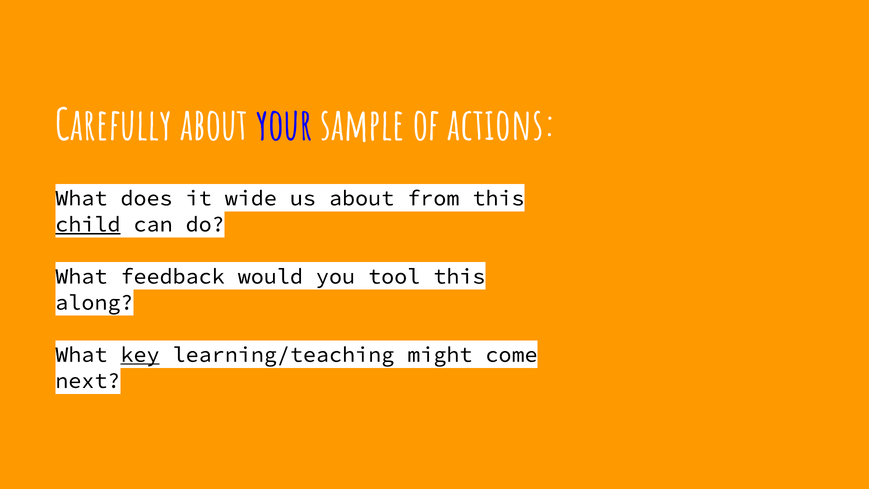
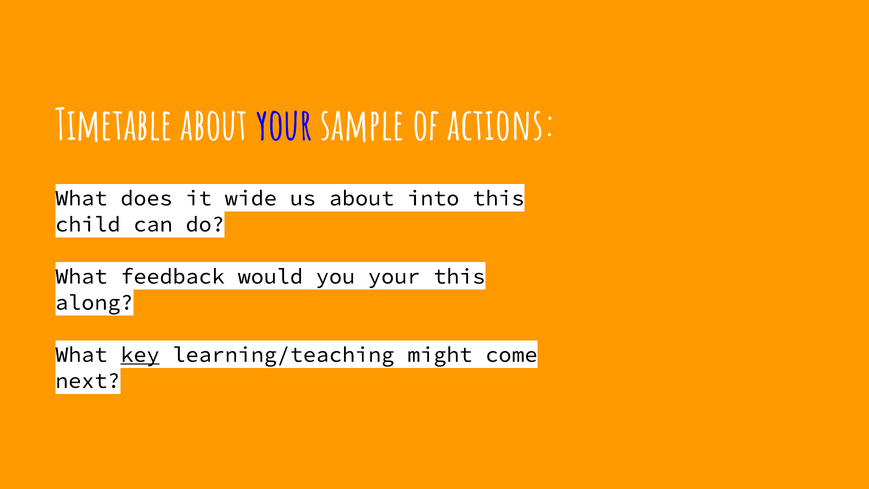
Carefully: Carefully -> Timetable (114, 126)
from: from -> into (433, 198)
child underline: present -> none (88, 224)
you tool: tool -> your (394, 276)
